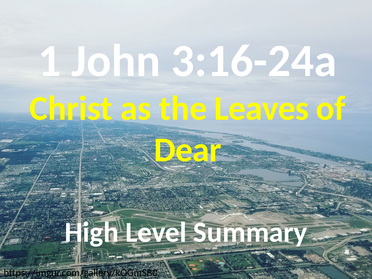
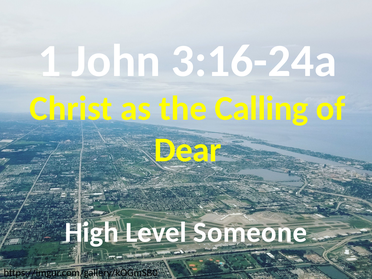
Leaves: Leaves -> Calling (262, 108)
Summary: Summary -> Someone (250, 232)
